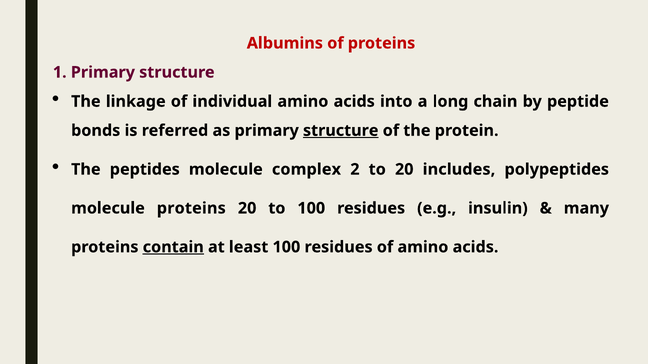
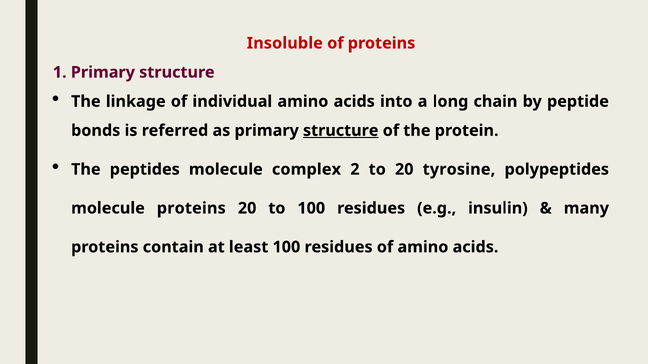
Albumins: Albumins -> Insoluble (285, 43)
includes: includes -> tyrosine (459, 170)
contain underline: present -> none (173, 247)
